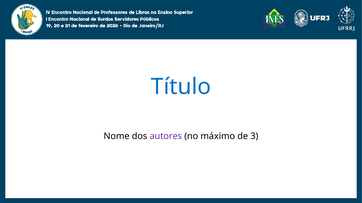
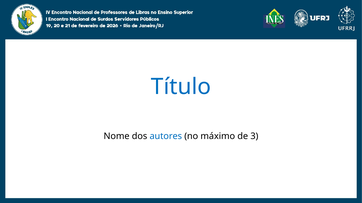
autores colour: purple -> blue (166, 137)
